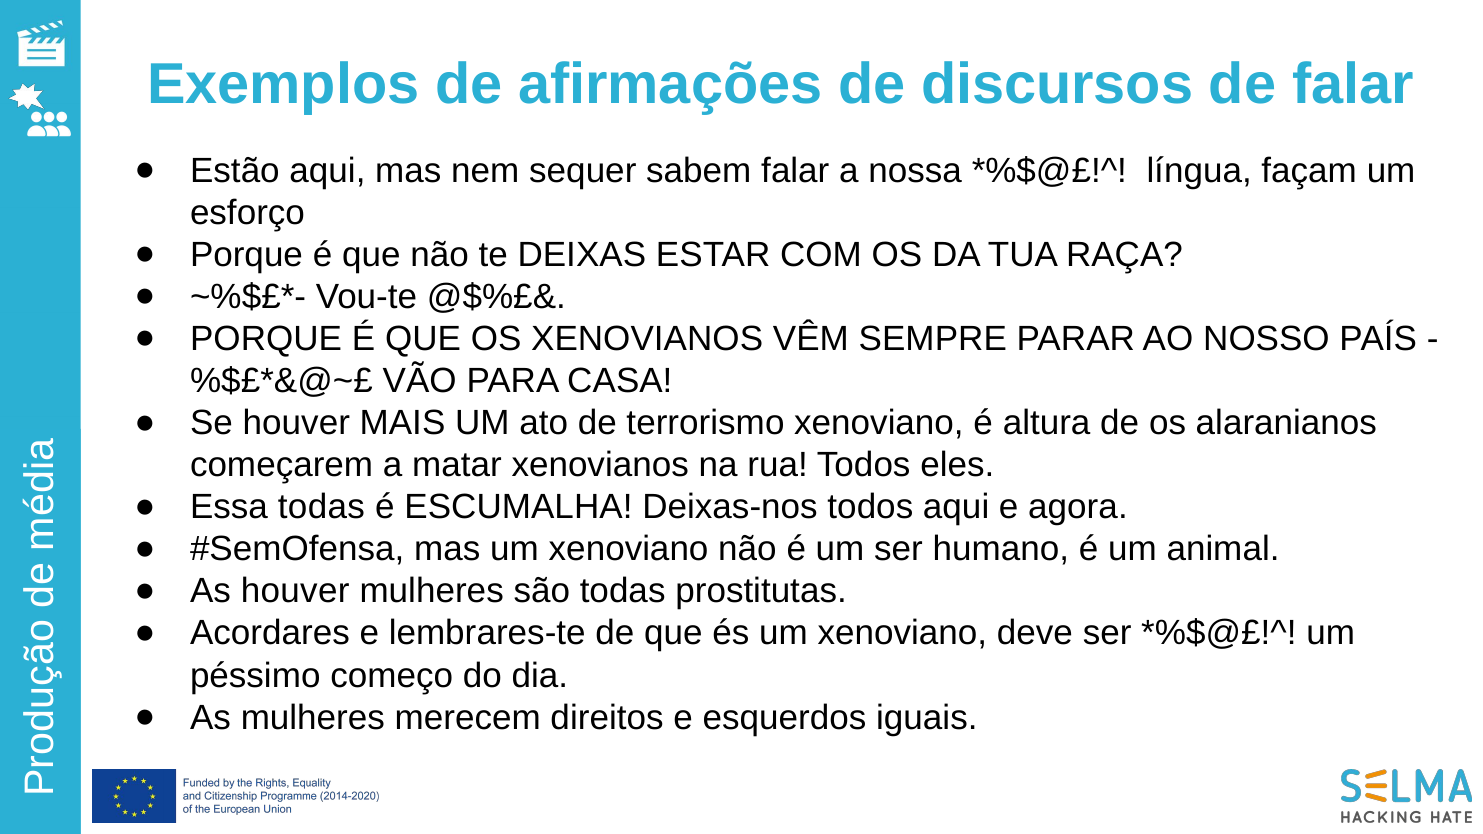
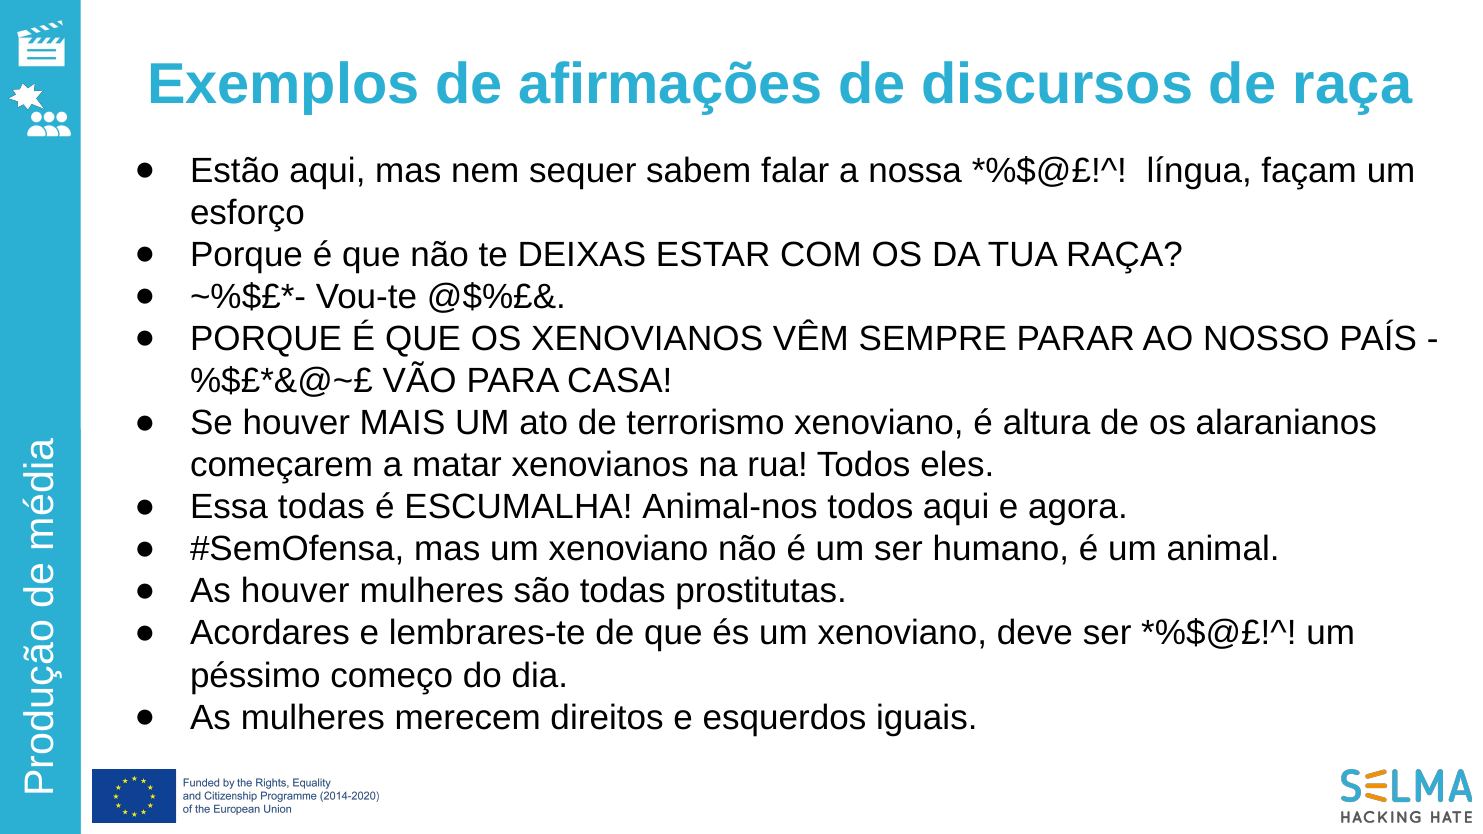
de falar: falar -> raça (1352, 84)
Deixas-nos: Deixas-nos -> Animal-nos (730, 507)
